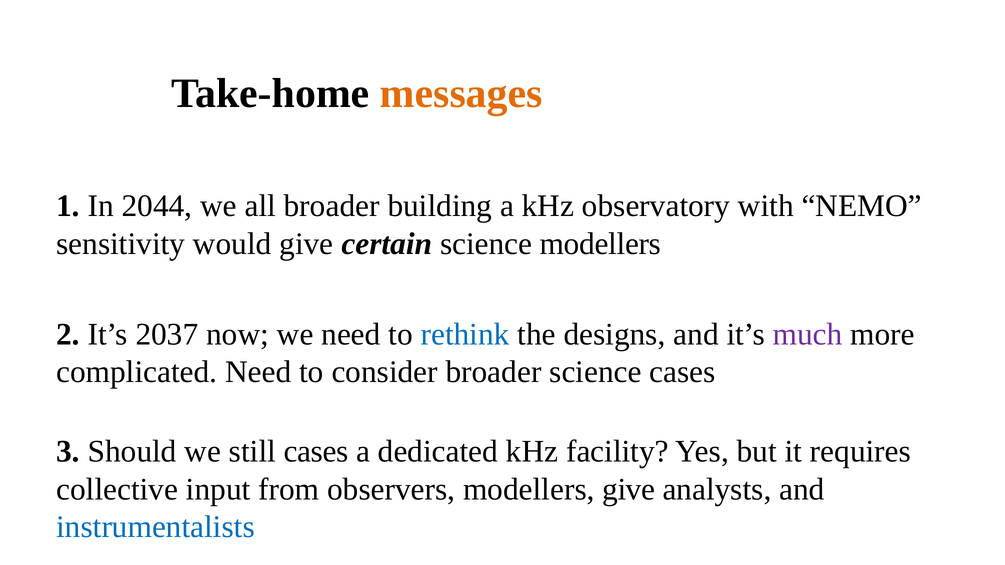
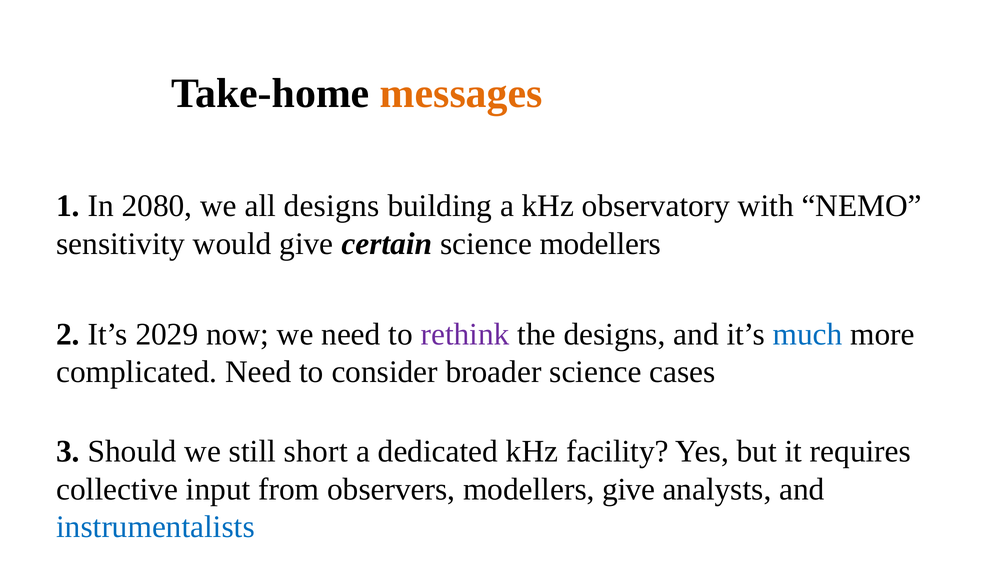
2044: 2044 -> 2080 (157, 206)
all broader: broader -> designs (332, 206)
2037: 2037 -> 2029 (167, 335)
rethink colour: blue -> purple (465, 335)
much colour: purple -> blue (808, 335)
still cases: cases -> short (316, 452)
